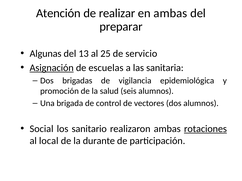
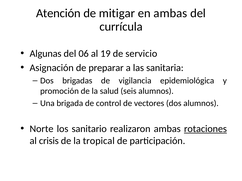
realizar: realizar -> mitigar (117, 13)
preparar: preparar -> currícula (121, 27)
13: 13 -> 06 (84, 54)
25: 25 -> 19 (105, 54)
Asignación underline: present -> none (52, 68)
escuelas: escuelas -> preparar (106, 68)
Social: Social -> Norte (42, 129)
local: local -> crisis (49, 141)
durante: durante -> tropical (99, 141)
